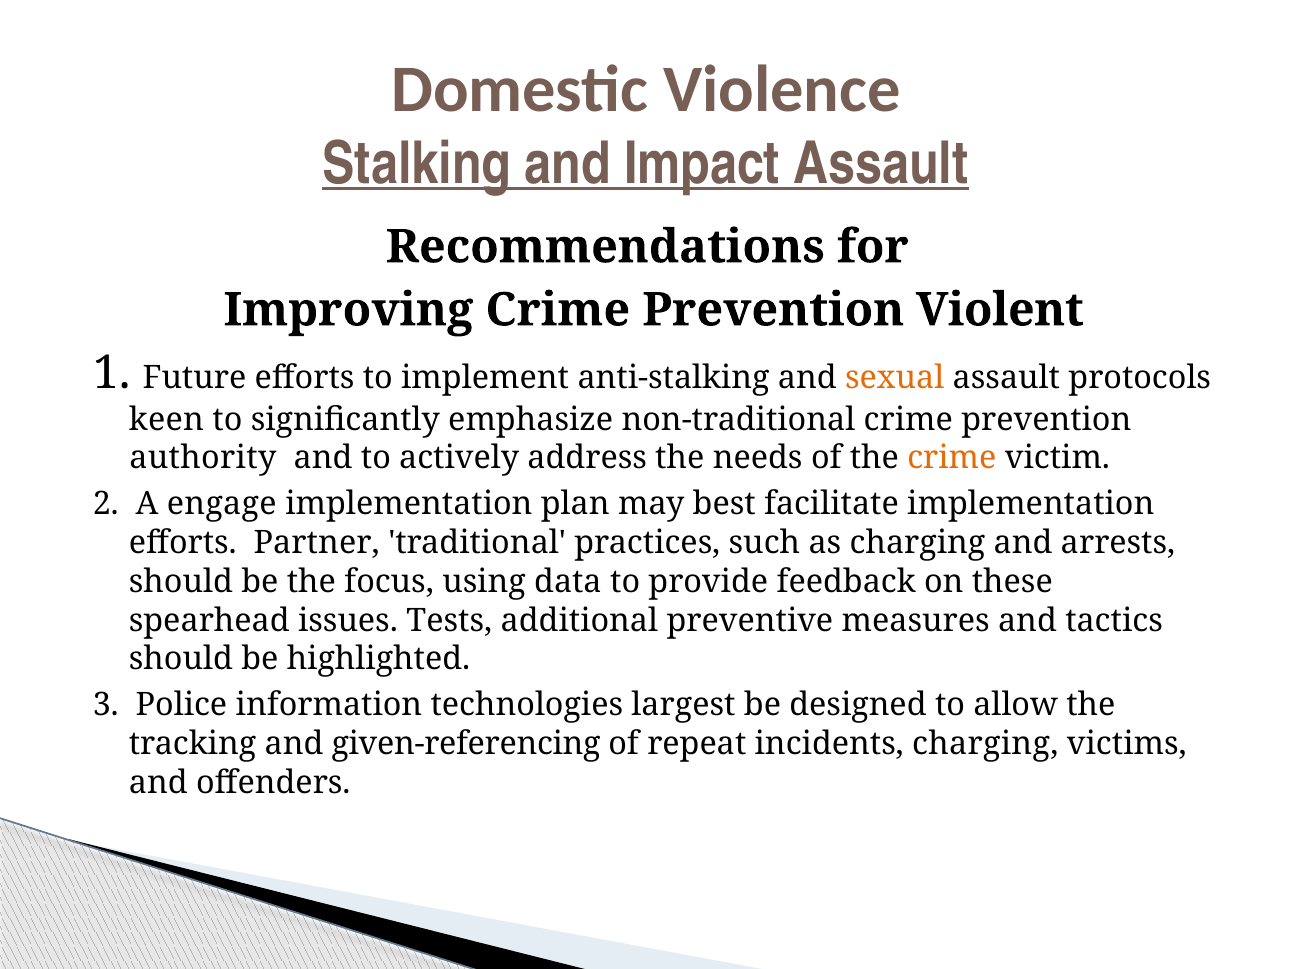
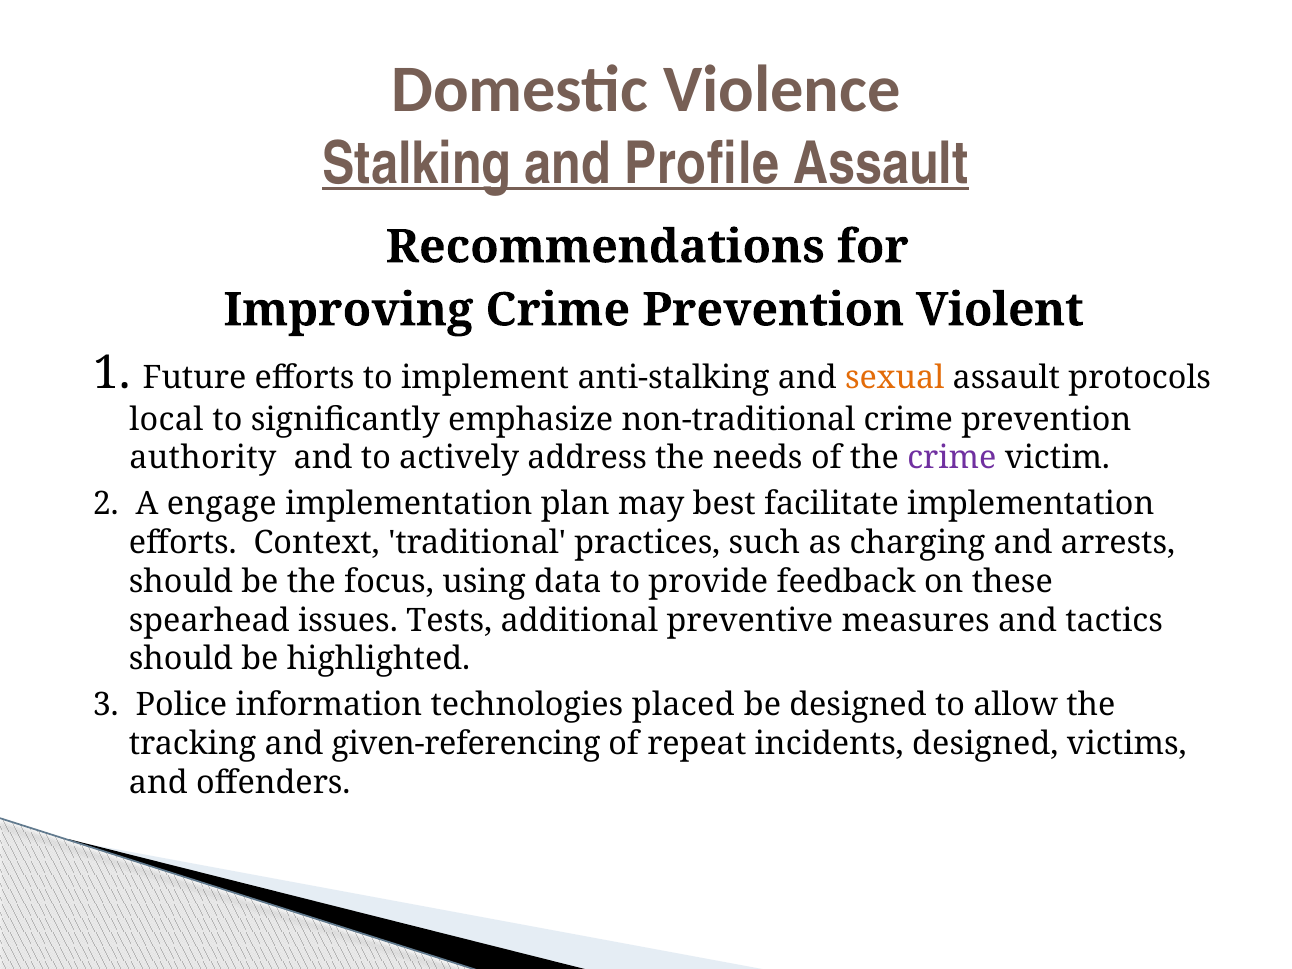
Impact: Impact -> Profile (702, 164)
keen: keen -> local (166, 420)
crime colour: orange -> purple (952, 458)
Partner: Partner -> Context (317, 543)
largest: largest -> placed (683, 705)
incidents charging: charging -> designed (985, 744)
